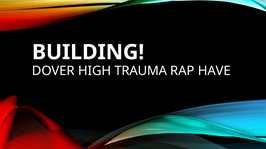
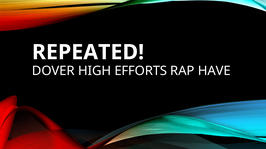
BUILDING: BUILDING -> REPEATED (88, 52)
TRAUMA: TRAUMA -> EFFORTS (141, 71)
